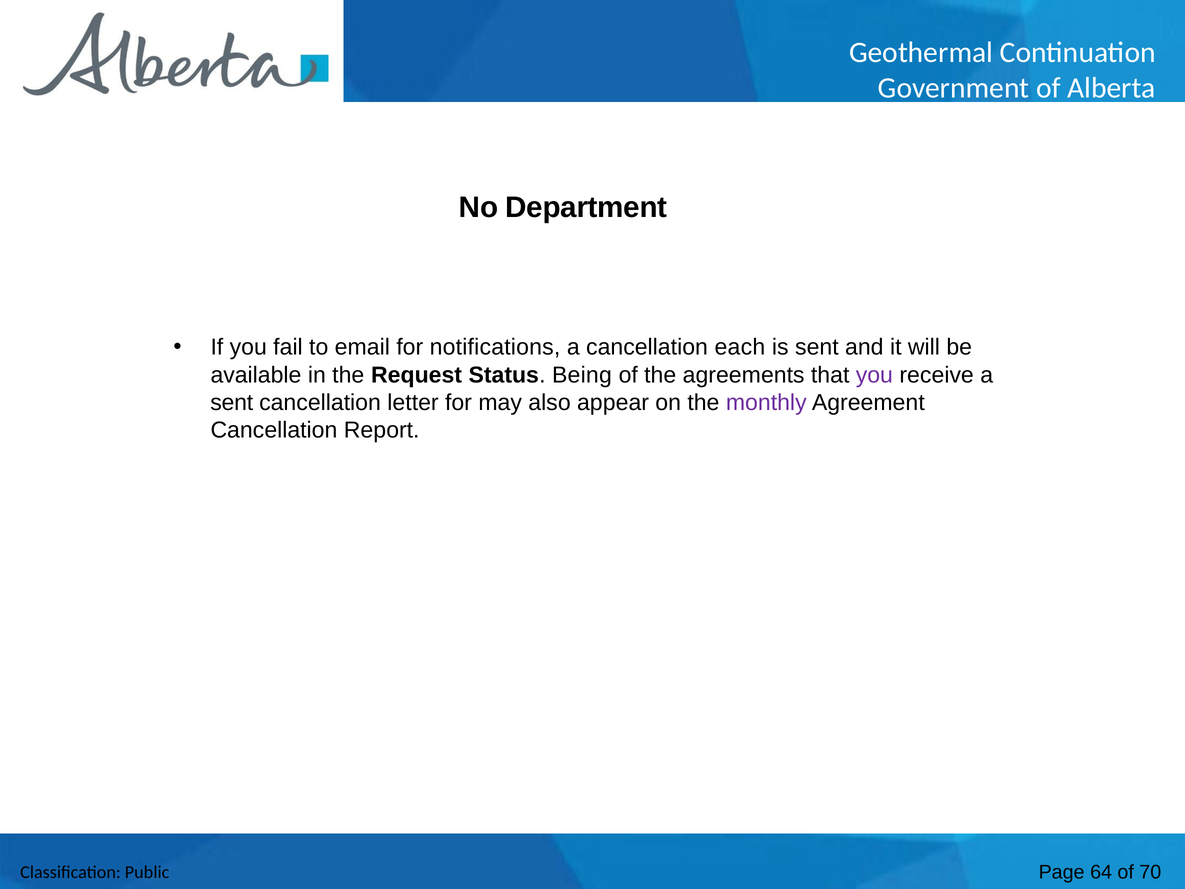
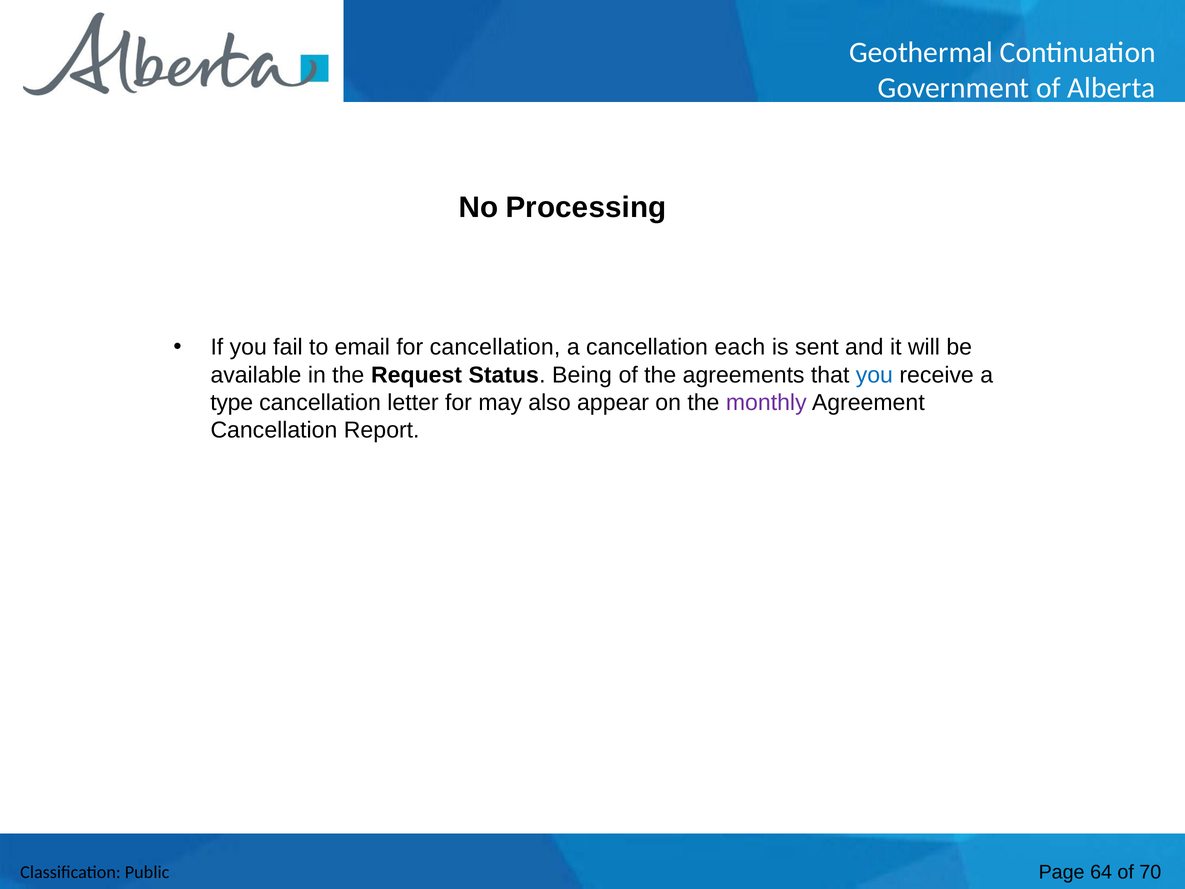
Department: Department -> Processing (586, 207)
for notifications: notifications -> cancellation (495, 347)
you colour: purple -> blue (874, 375)
sent: sent -> type (232, 402)
